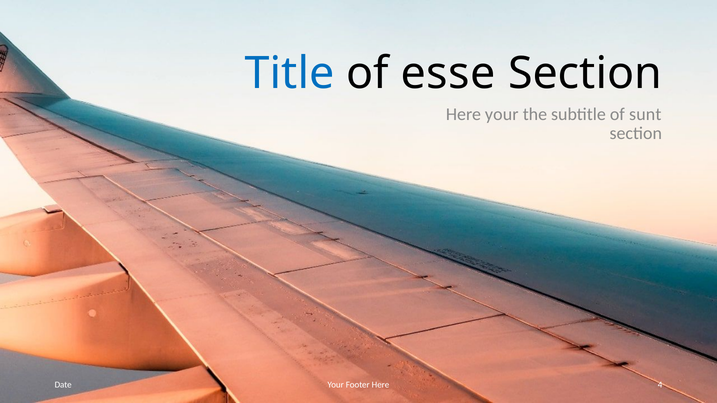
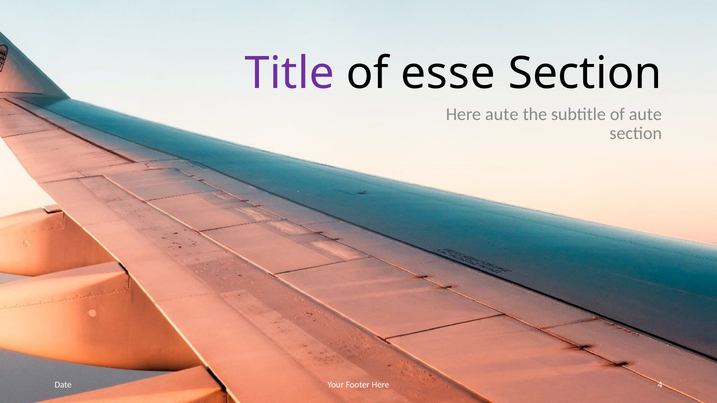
Title colour: blue -> purple (290, 73)
Here your: your -> aute (502, 114)
of sunt: sunt -> aute (645, 114)
